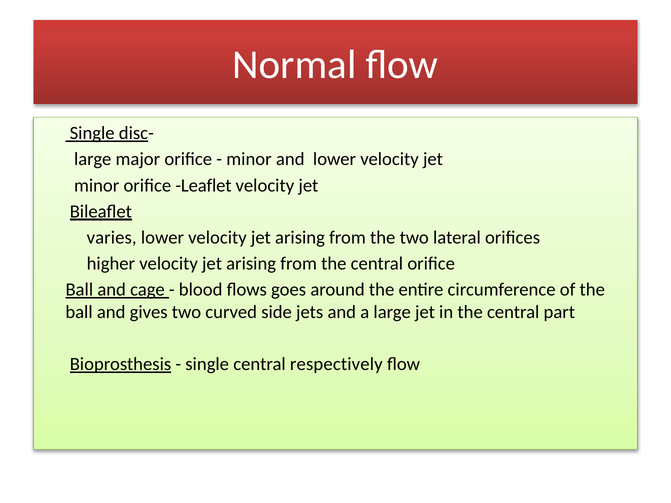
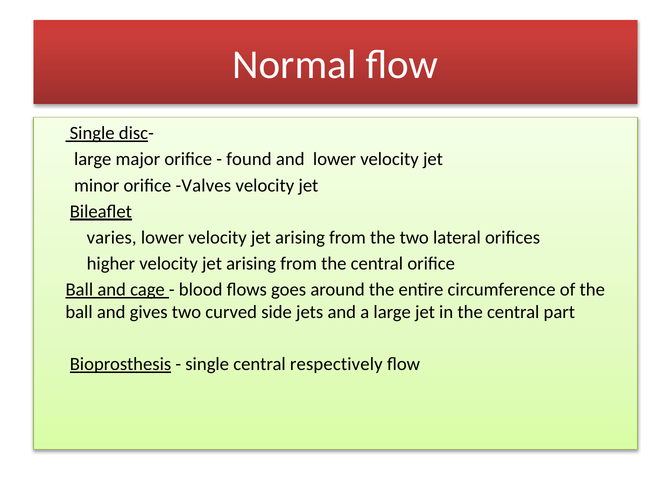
minor: minor -> found (249, 159)
Leaflet: Leaflet -> Valves (203, 185)
